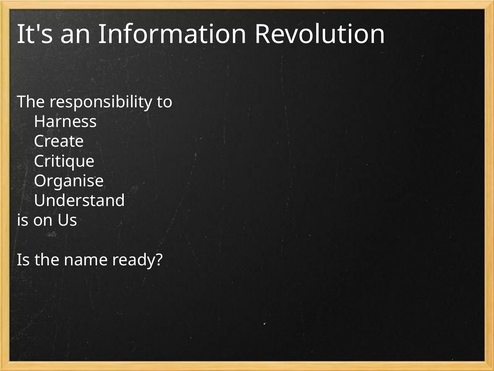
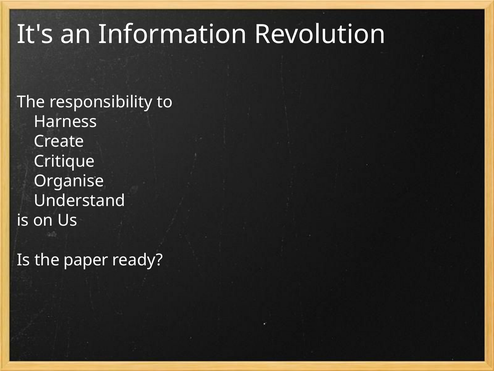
name: name -> paper (86, 260)
